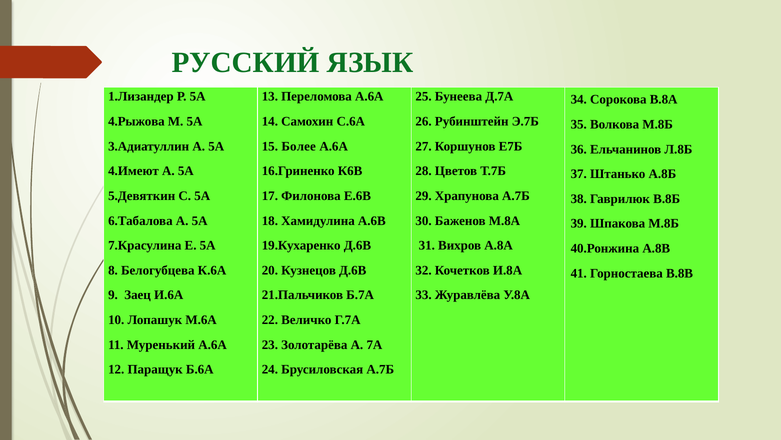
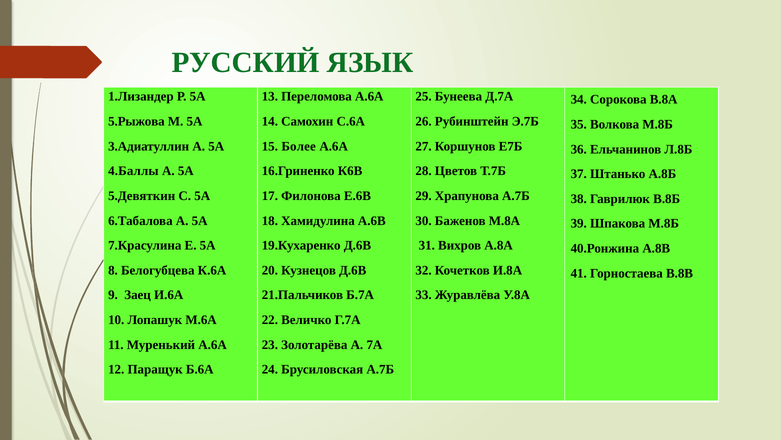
4.Рыжова: 4.Рыжова -> 5.Рыжова (136, 121)
4.Имеют: 4.Имеют -> 4.Баллы (133, 171)
